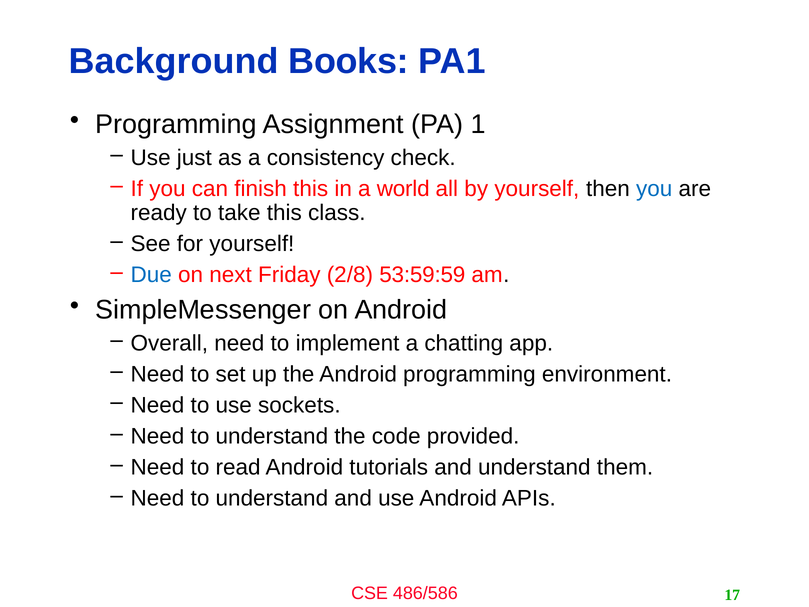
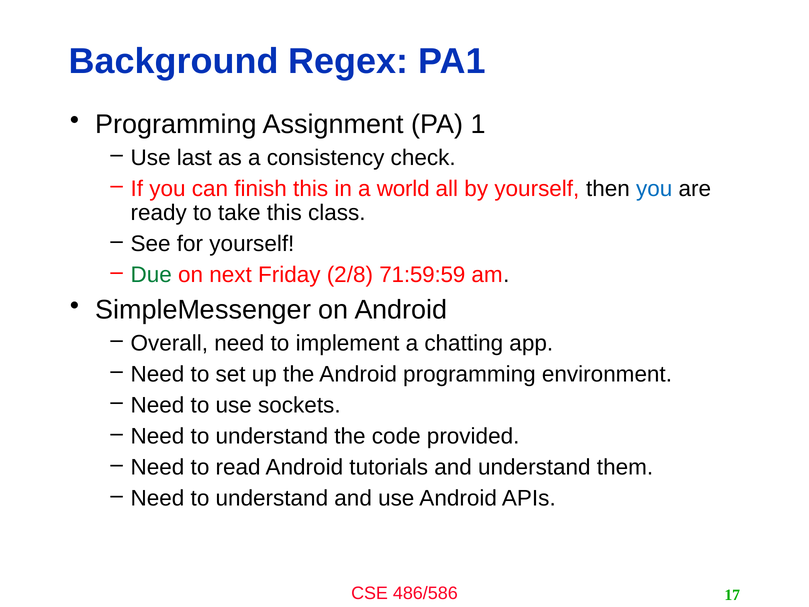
Books: Books -> Regex (348, 62)
just: just -> last (194, 158)
Due colour: blue -> green (151, 275)
53:59:59: 53:59:59 -> 71:59:59 (422, 275)
